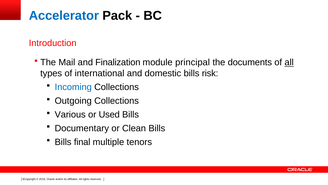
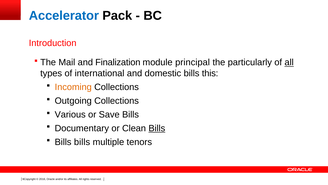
documents: documents -> particularly (250, 62)
risk: risk -> this (210, 73)
Incoming colour: blue -> orange (73, 87)
Used: Used -> Save (109, 114)
Bills underline: none -> present (157, 128)
Bills final: final -> bills (82, 142)
